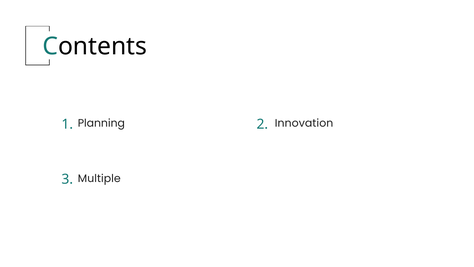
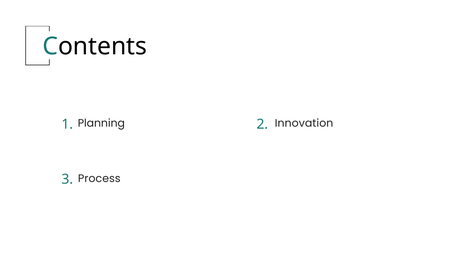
Multiple: Multiple -> Process (99, 178)
